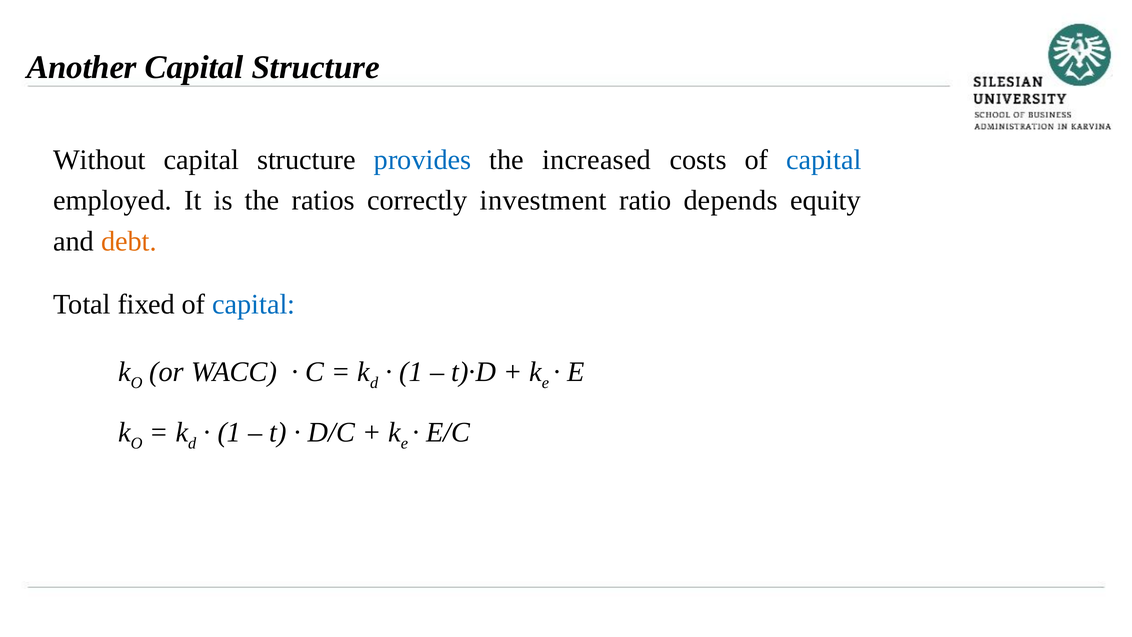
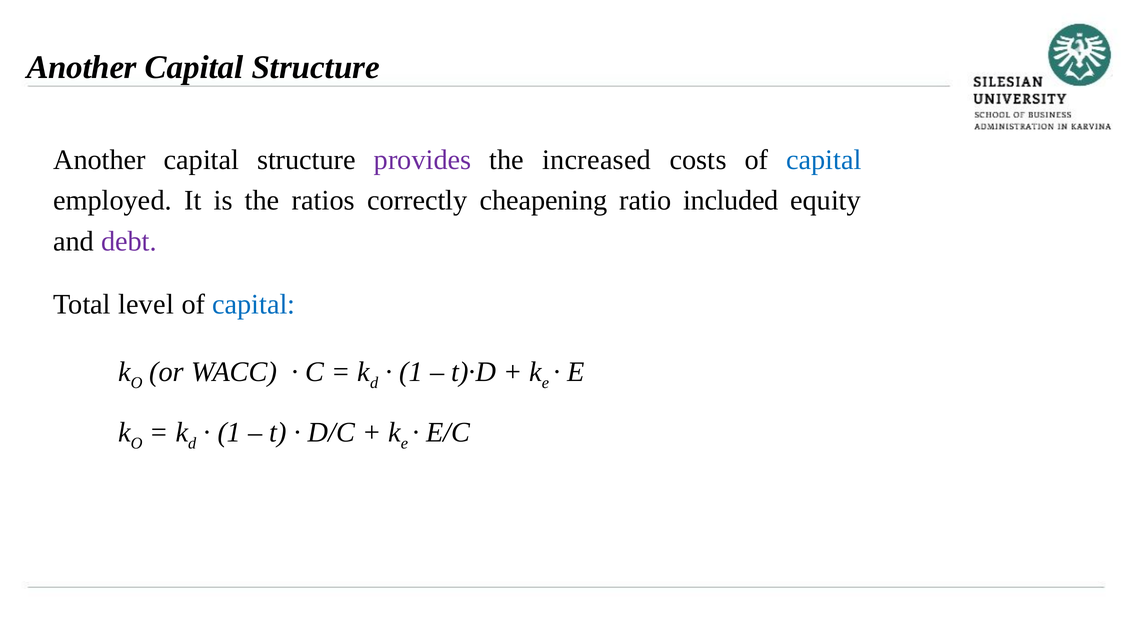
Without: Without -> Another (99, 160)
provides colour: blue -> purple (423, 160)
investment: investment -> cheapening (544, 200)
depends: depends -> included (731, 200)
debt colour: orange -> purple (129, 241)
fixed: fixed -> level (146, 305)
